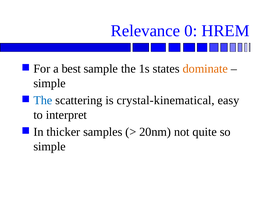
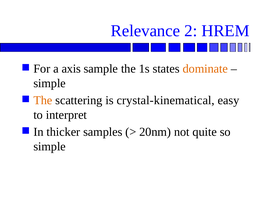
0: 0 -> 2 (191, 31)
best: best -> axis (71, 69)
The colour: blue -> orange (43, 100)
